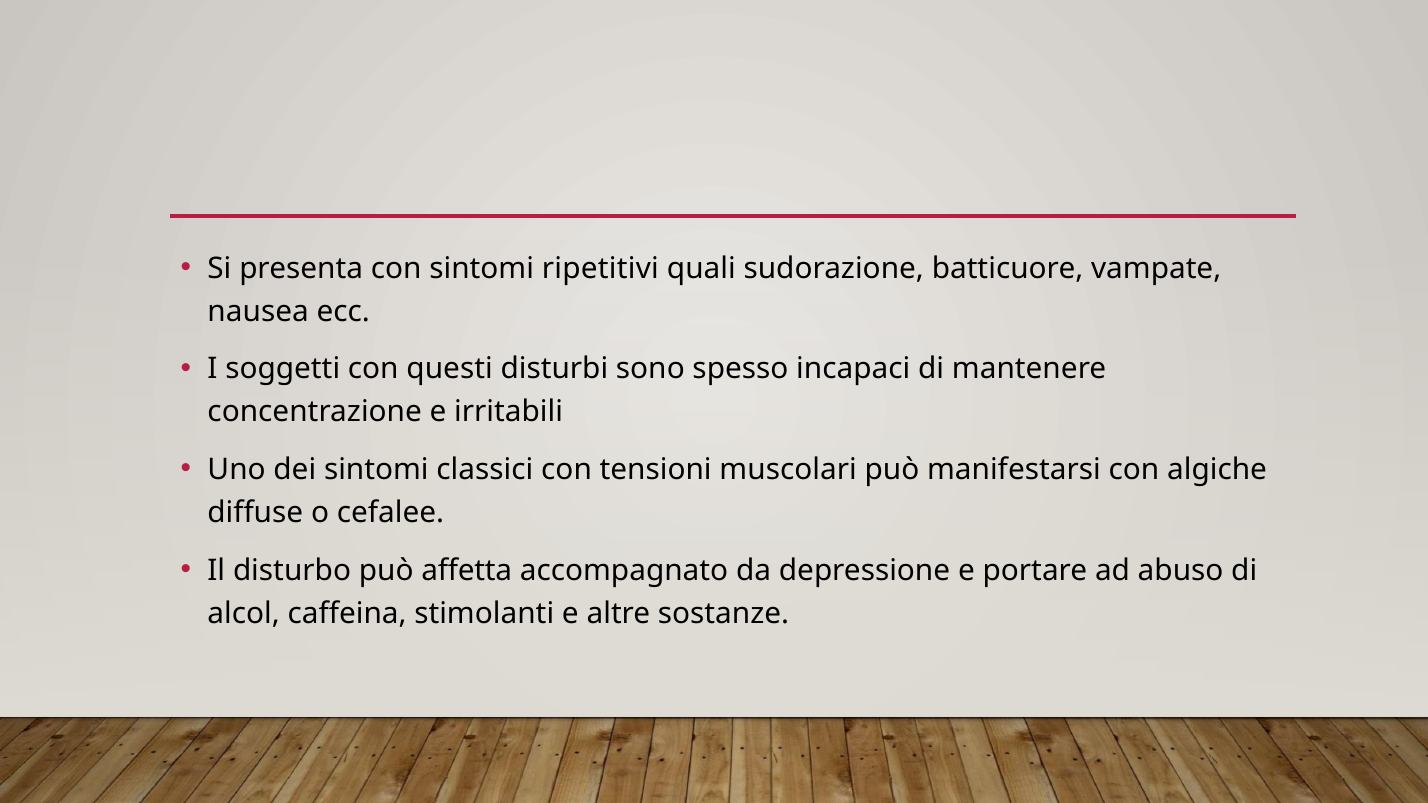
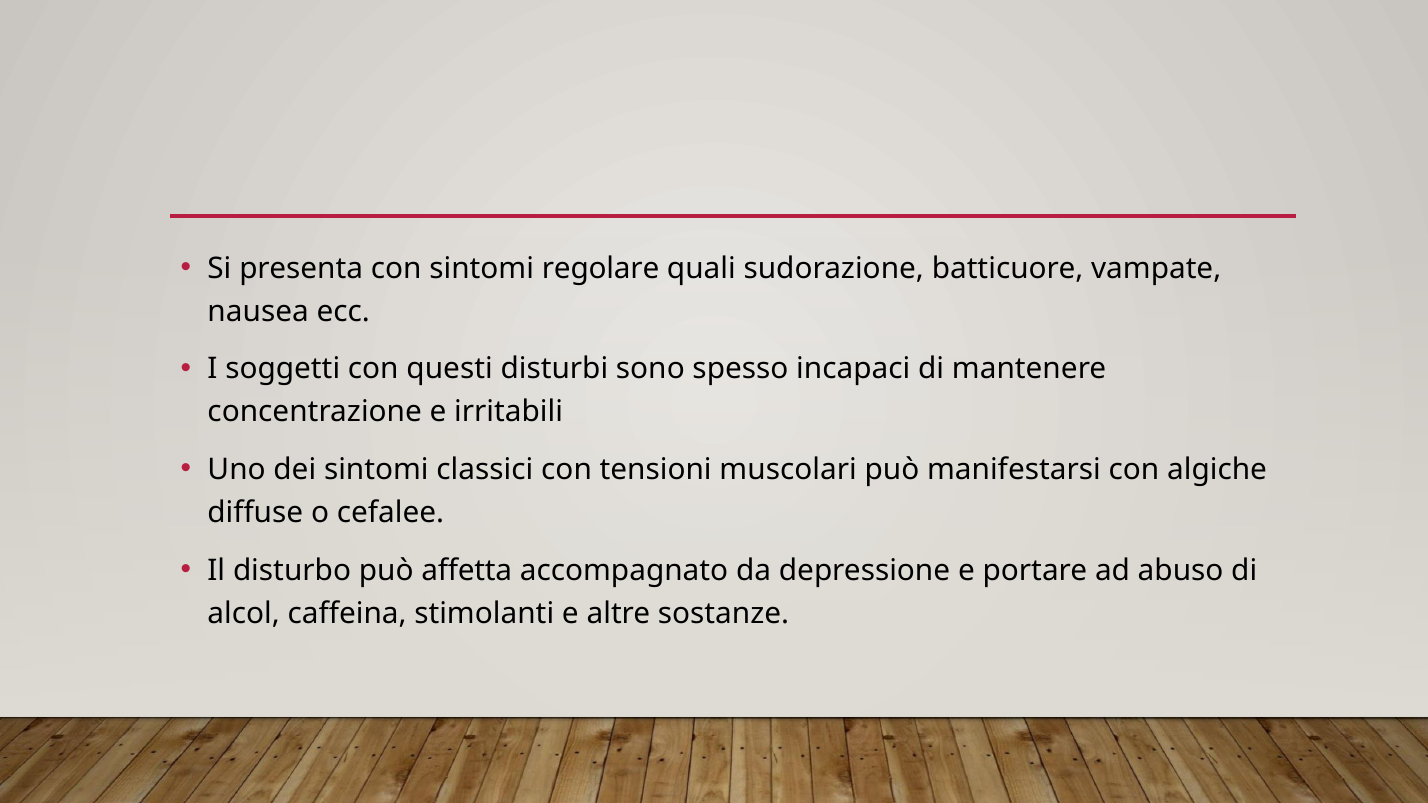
ripetitivi: ripetitivi -> regolare (601, 269)
